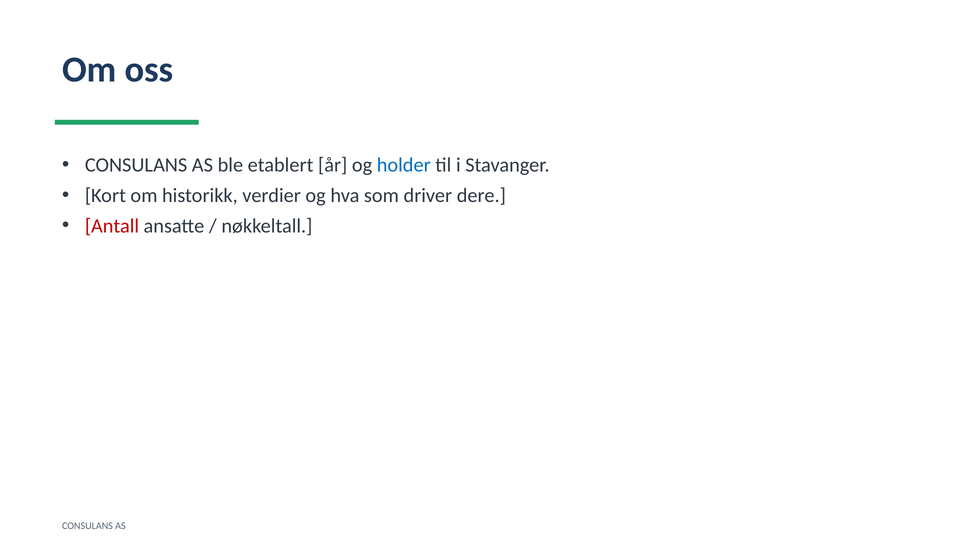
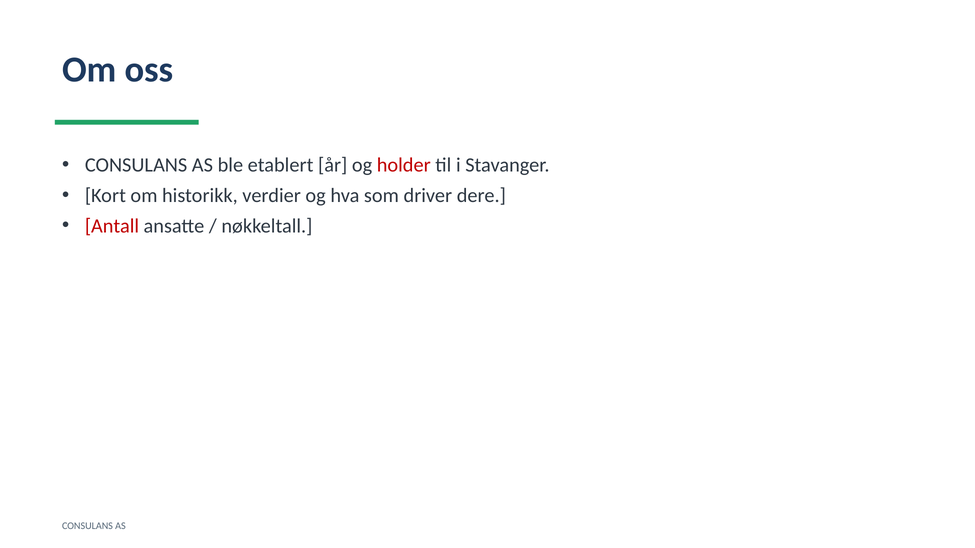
holder colour: blue -> red (404, 165)
